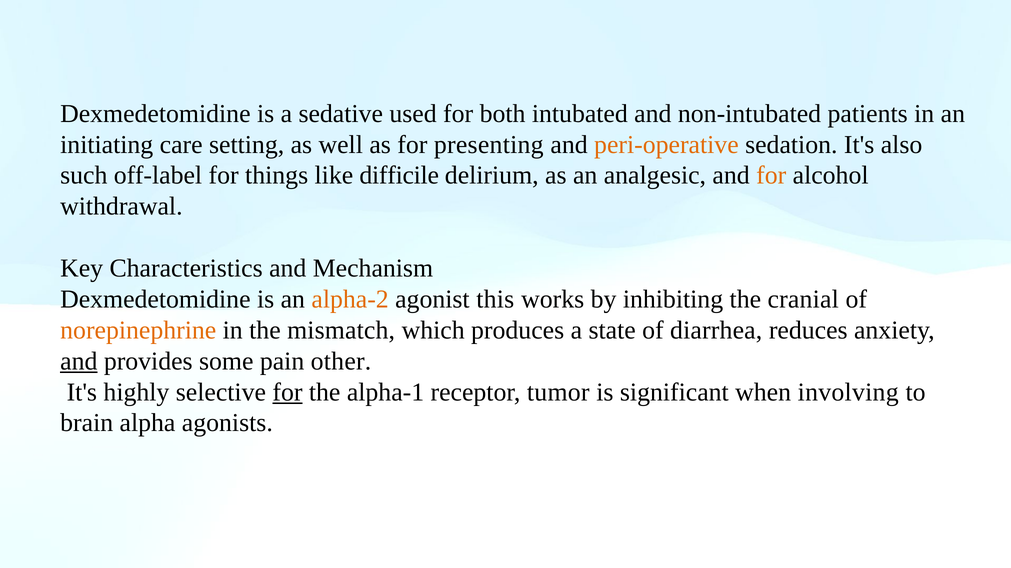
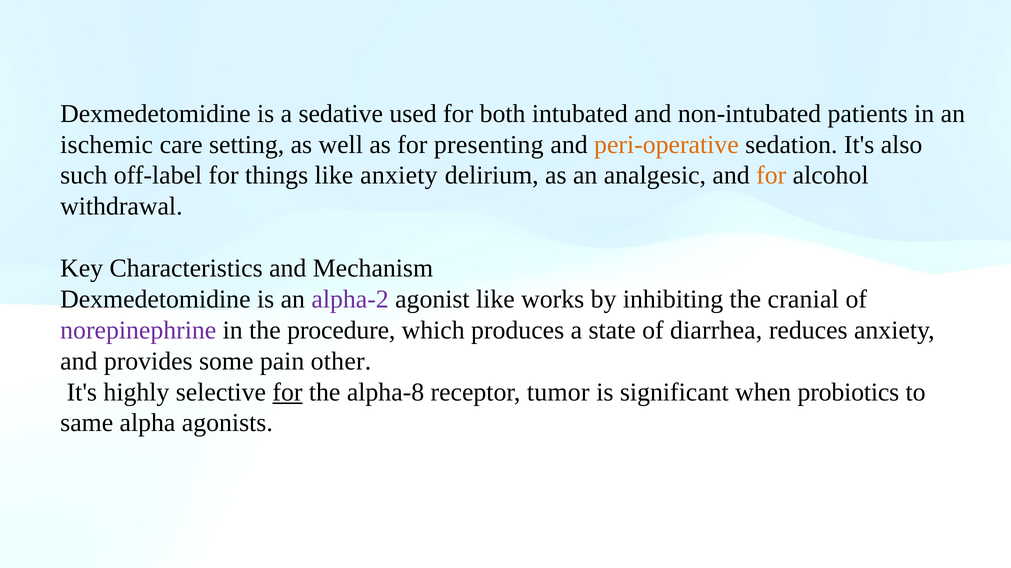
initiating: initiating -> ischemic (107, 145)
like difficile: difficile -> anxiety (399, 176)
alpha-2 colour: orange -> purple (350, 300)
agonist this: this -> like (495, 300)
norepinephrine colour: orange -> purple (138, 331)
mismatch: mismatch -> procedure (341, 331)
and underline: present -> none (79, 362)
alpha-1: alpha-1 -> alpha-8 (386, 392)
involving: involving -> probiotics (848, 392)
brain: brain -> same (87, 423)
